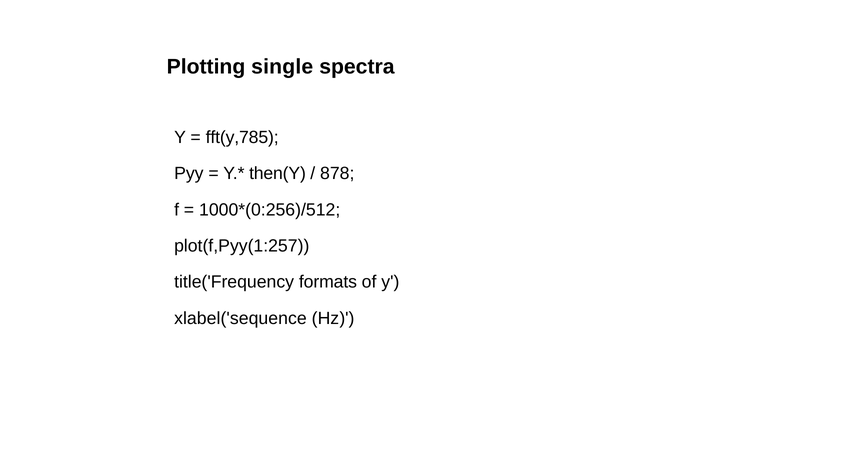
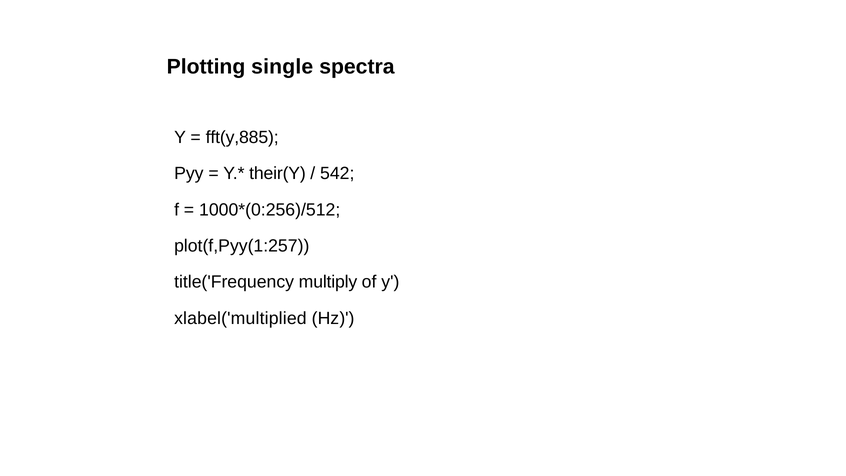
fft(y,785: fft(y,785 -> fft(y,885 (242, 137)
then(Y: then(Y -> their(Y (278, 174)
878: 878 -> 542 (337, 174)
formats: formats -> multiply (328, 282)
xlabel('sequence: xlabel('sequence -> xlabel('multiplied (240, 318)
